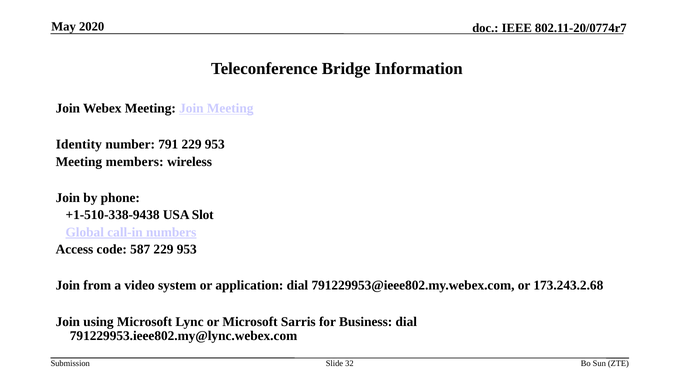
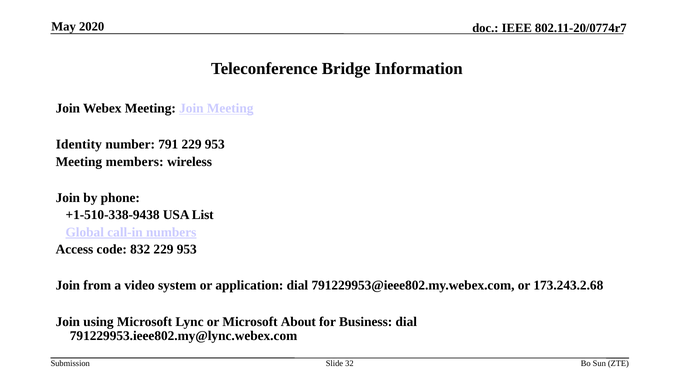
Slot: Slot -> List (203, 215)
587: 587 -> 832 (140, 250)
Sarris: Sarris -> About (298, 322)
